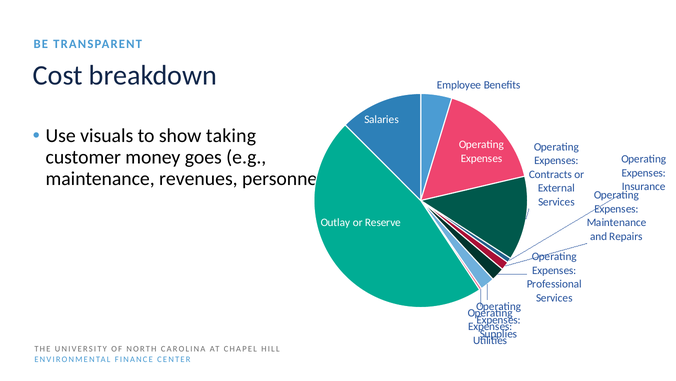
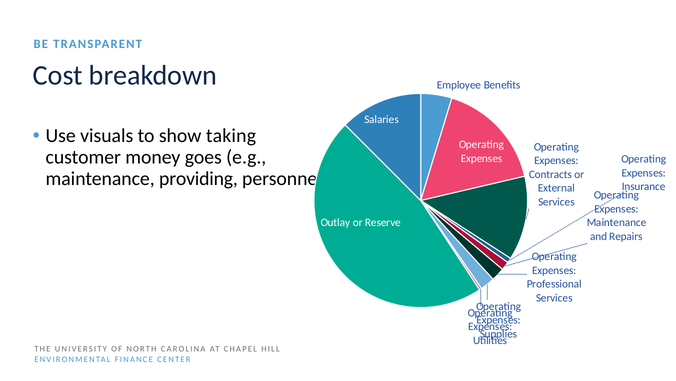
revenues: revenues -> providing (198, 178)
